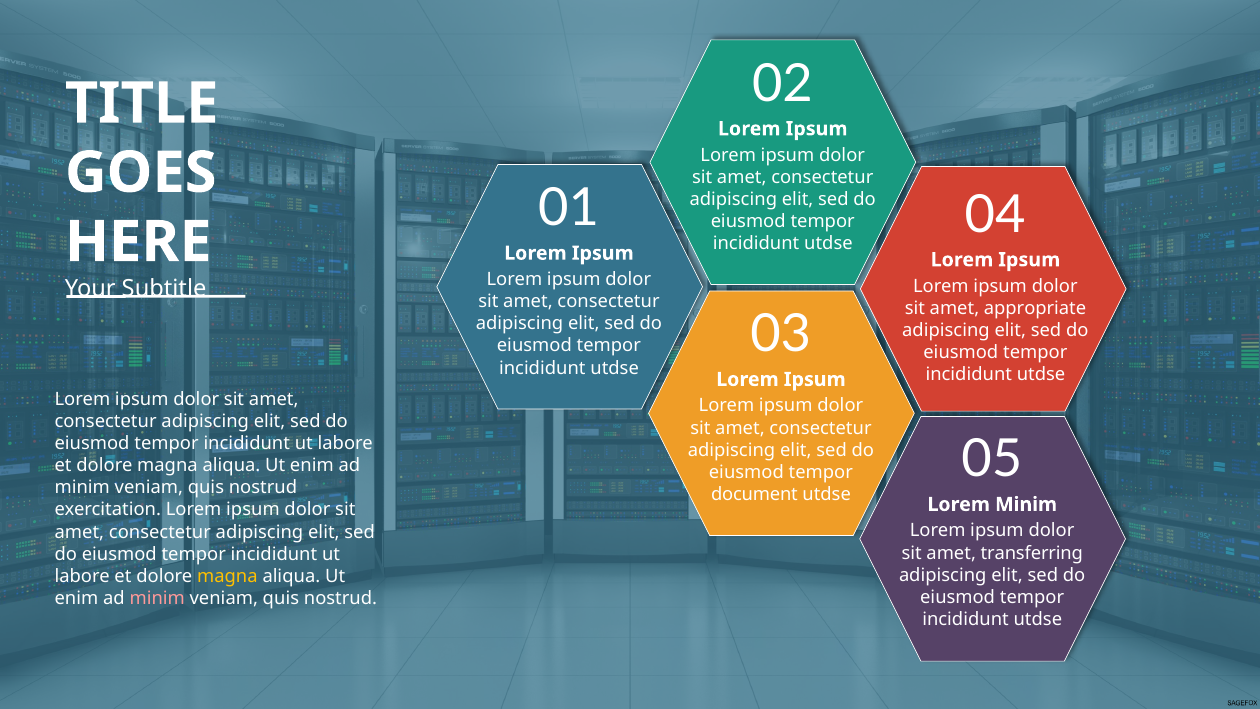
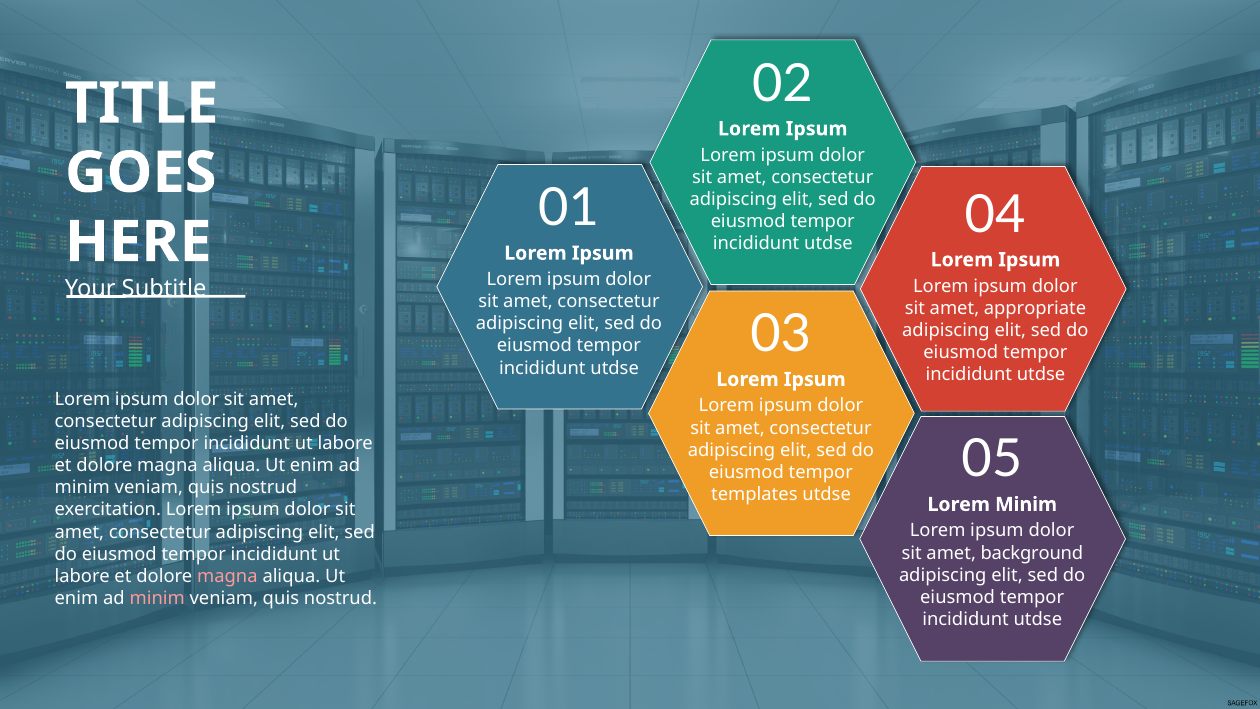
document: document -> templates (754, 494)
transferring: transferring -> background (1032, 553)
magna colour: yellow -> pink (227, 576)
